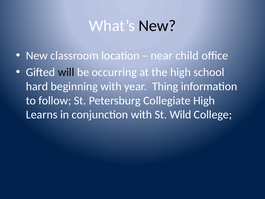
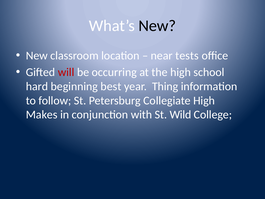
child: child -> tests (187, 56)
will colour: black -> red (66, 72)
beginning with: with -> best (111, 86)
Learns: Learns -> Makes (42, 115)
